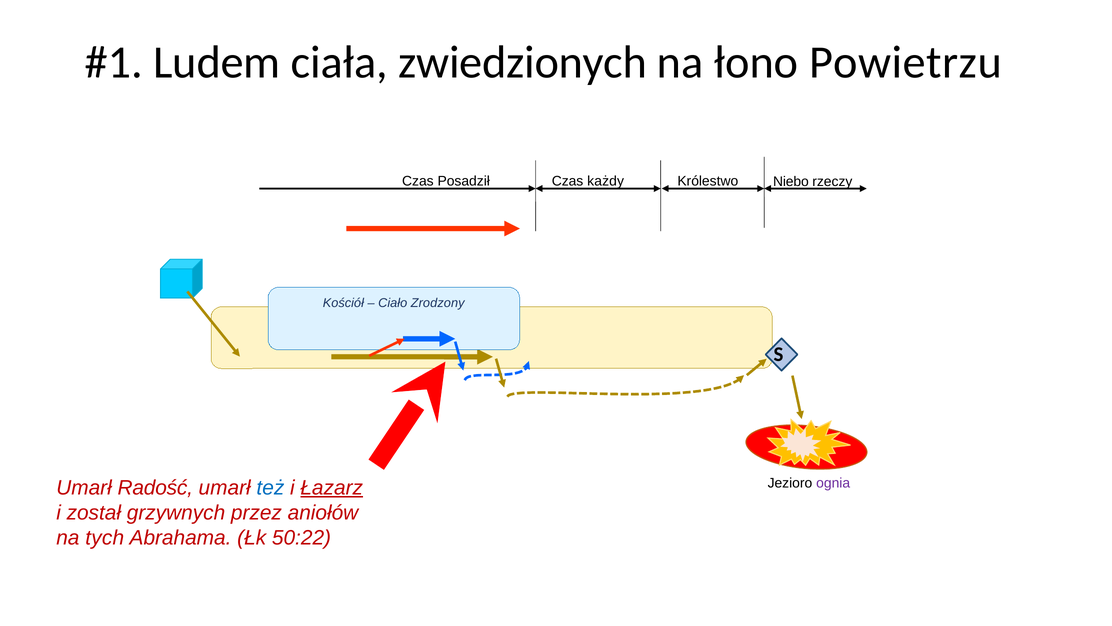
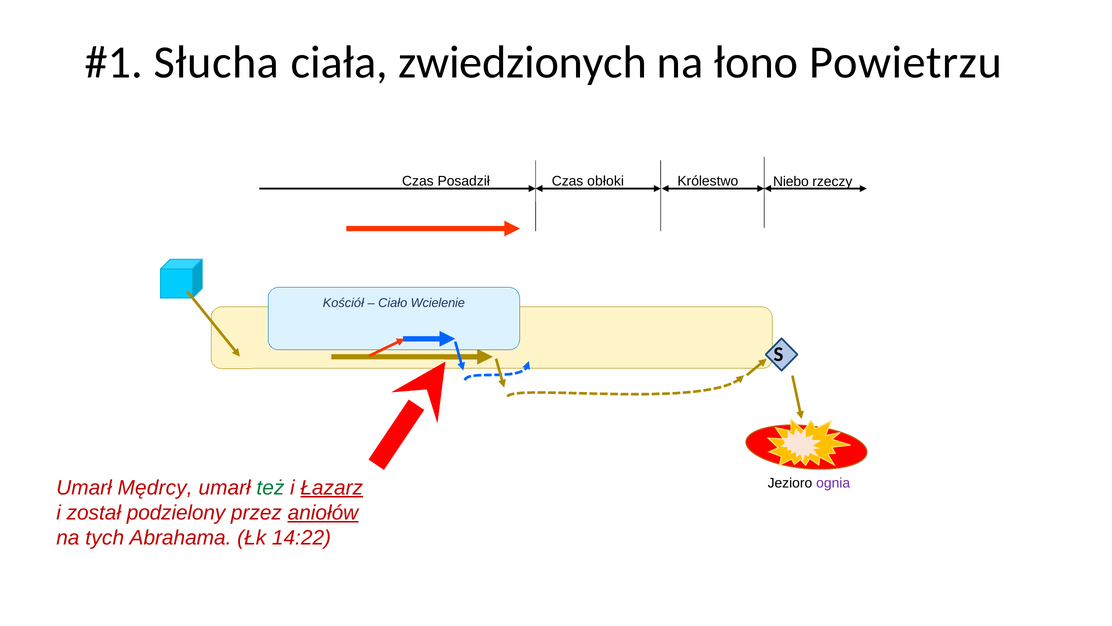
Ludem: Ludem -> Słucha (216, 62)
każdy: każdy -> obłoki (606, 181)
Zrodzony: Zrodzony -> Wcielenie (438, 303)
Radość: Radość -> Mędrcy (155, 487)
też colour: blue -> green (270, 487)
grzywnych: grzywnych -> podzielony (176, 512)
aniołów underline: none -> present (323, 512)
50:22: 50:22 -> 14:22 (301, 537)
